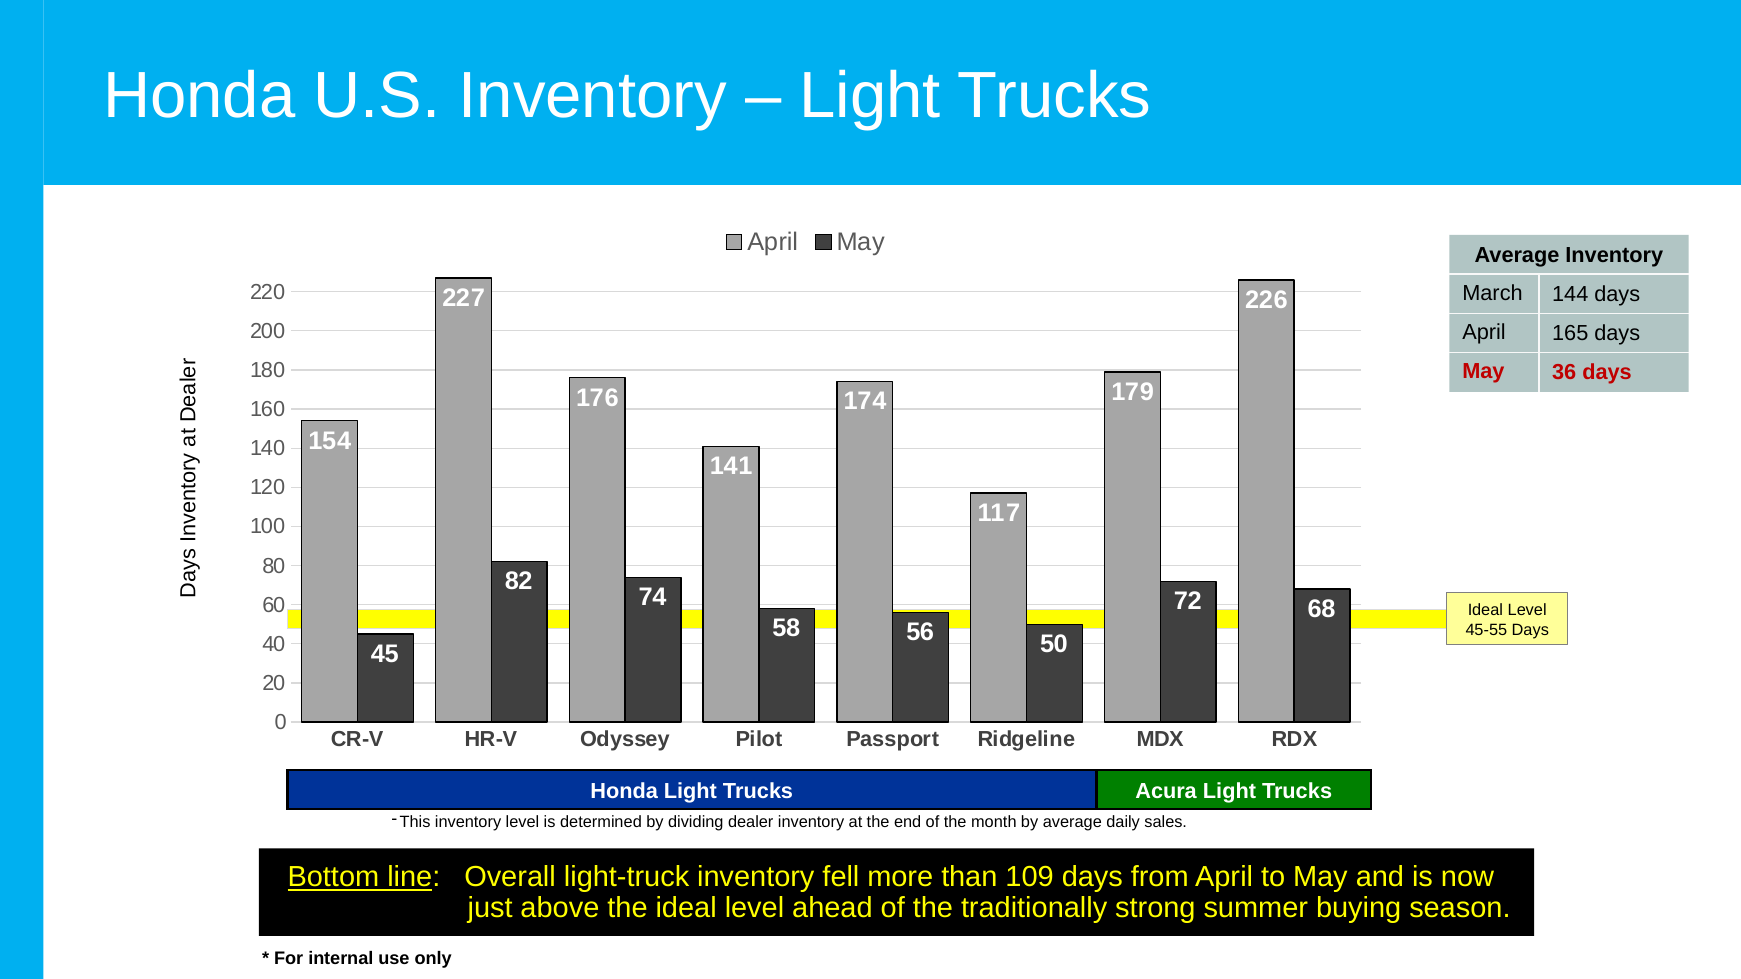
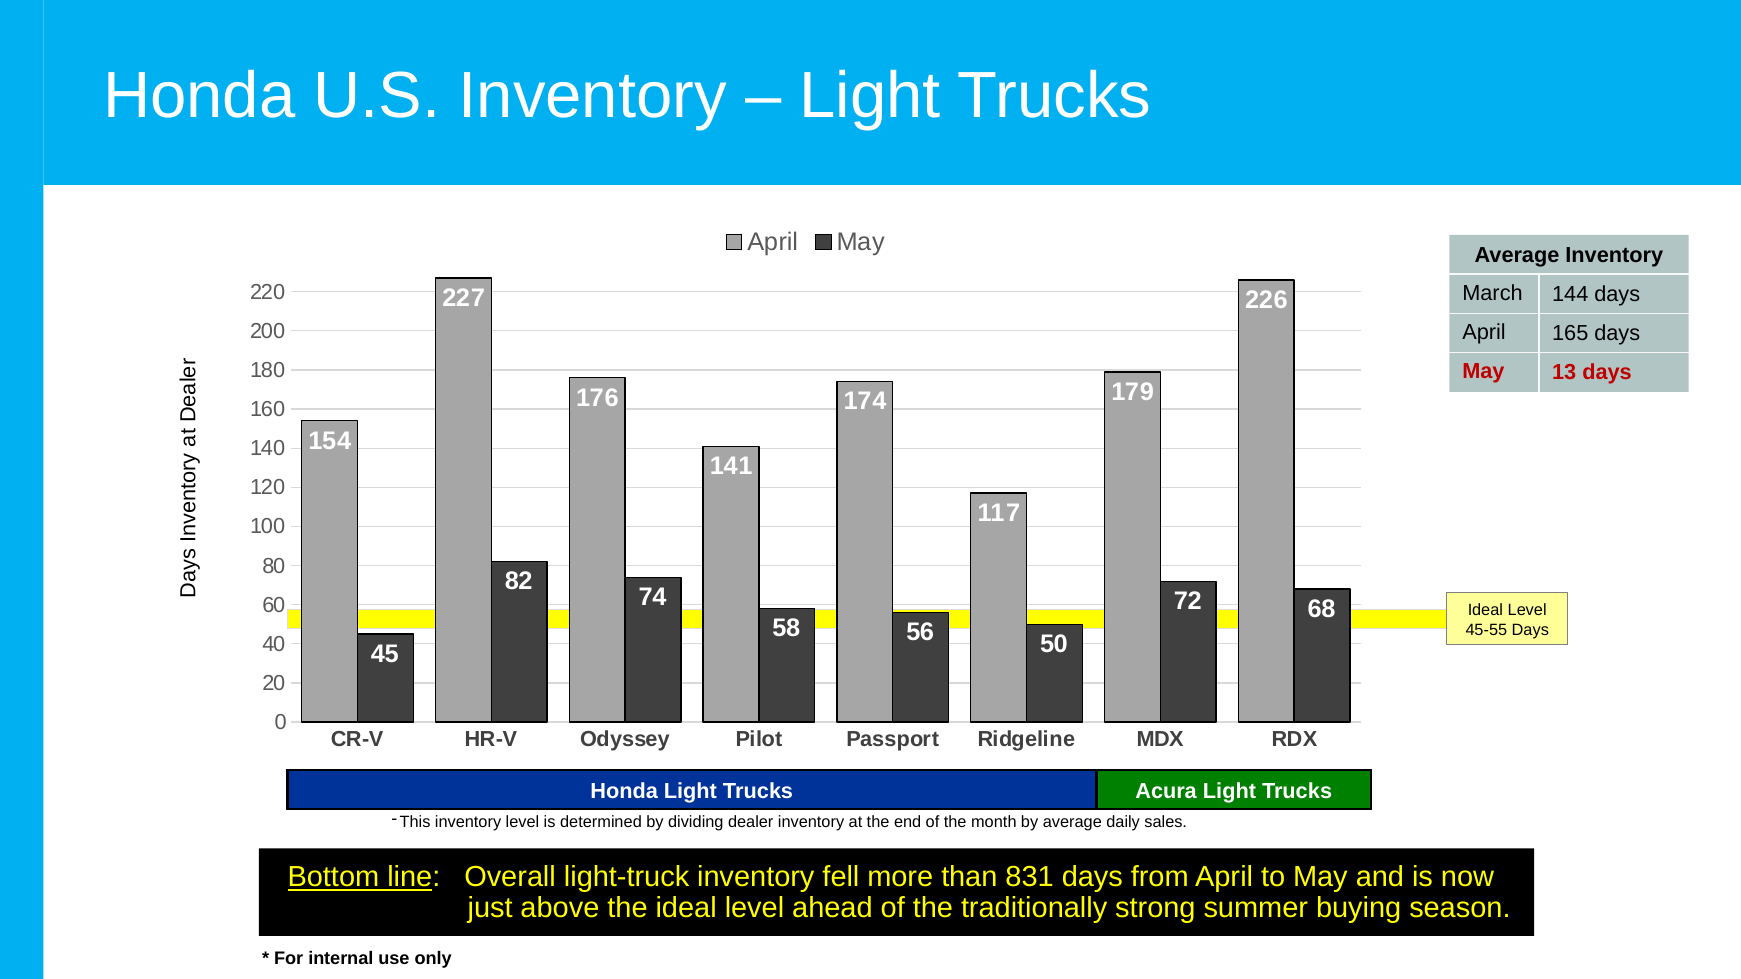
36: 36 -> 13 (1564, 373)
109: 109 -> 831 (1030, 877)
